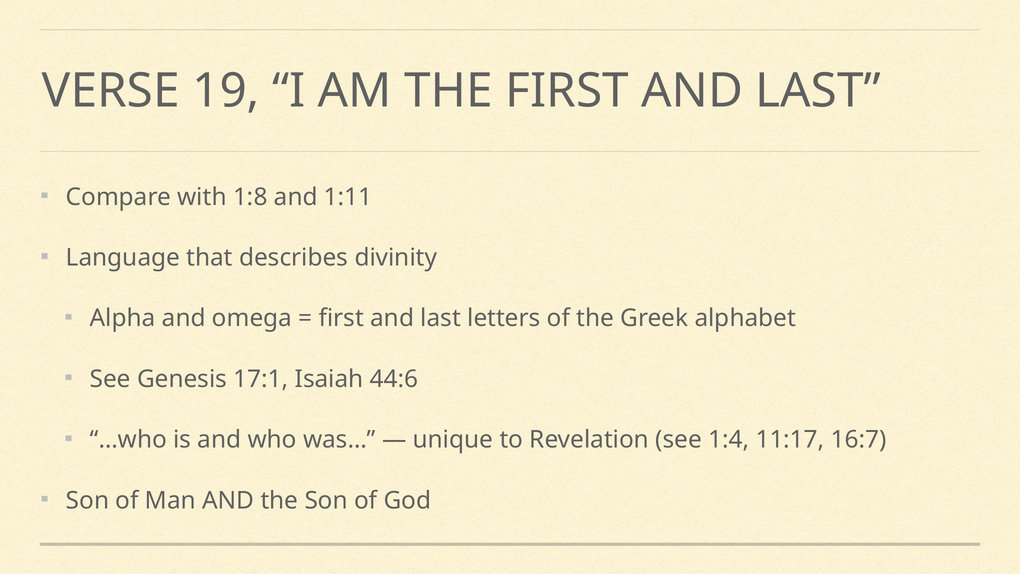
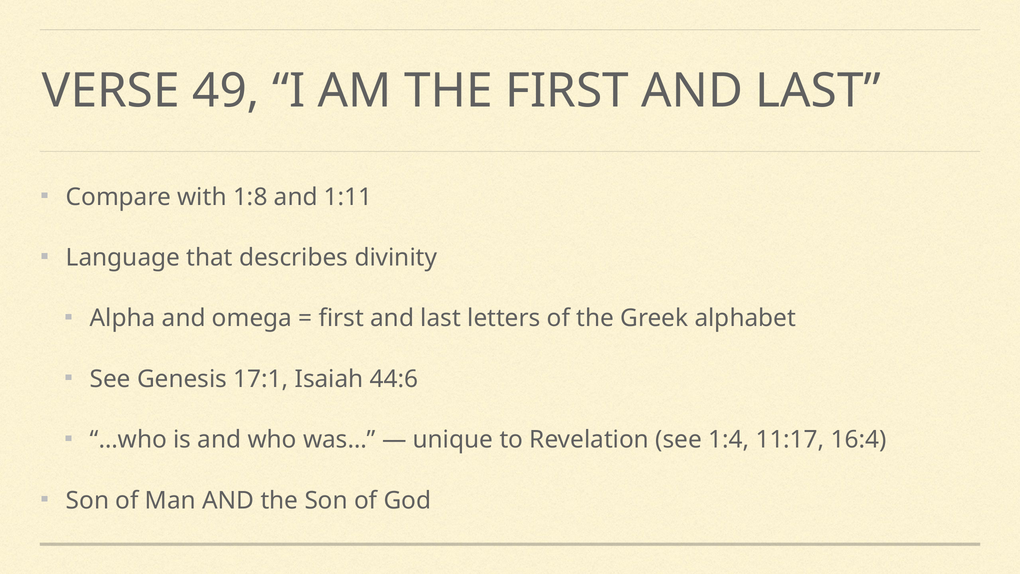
19: 19 -> 49 (226, 91)
16:7: 16:7 -> 16:4 (859, 440)
